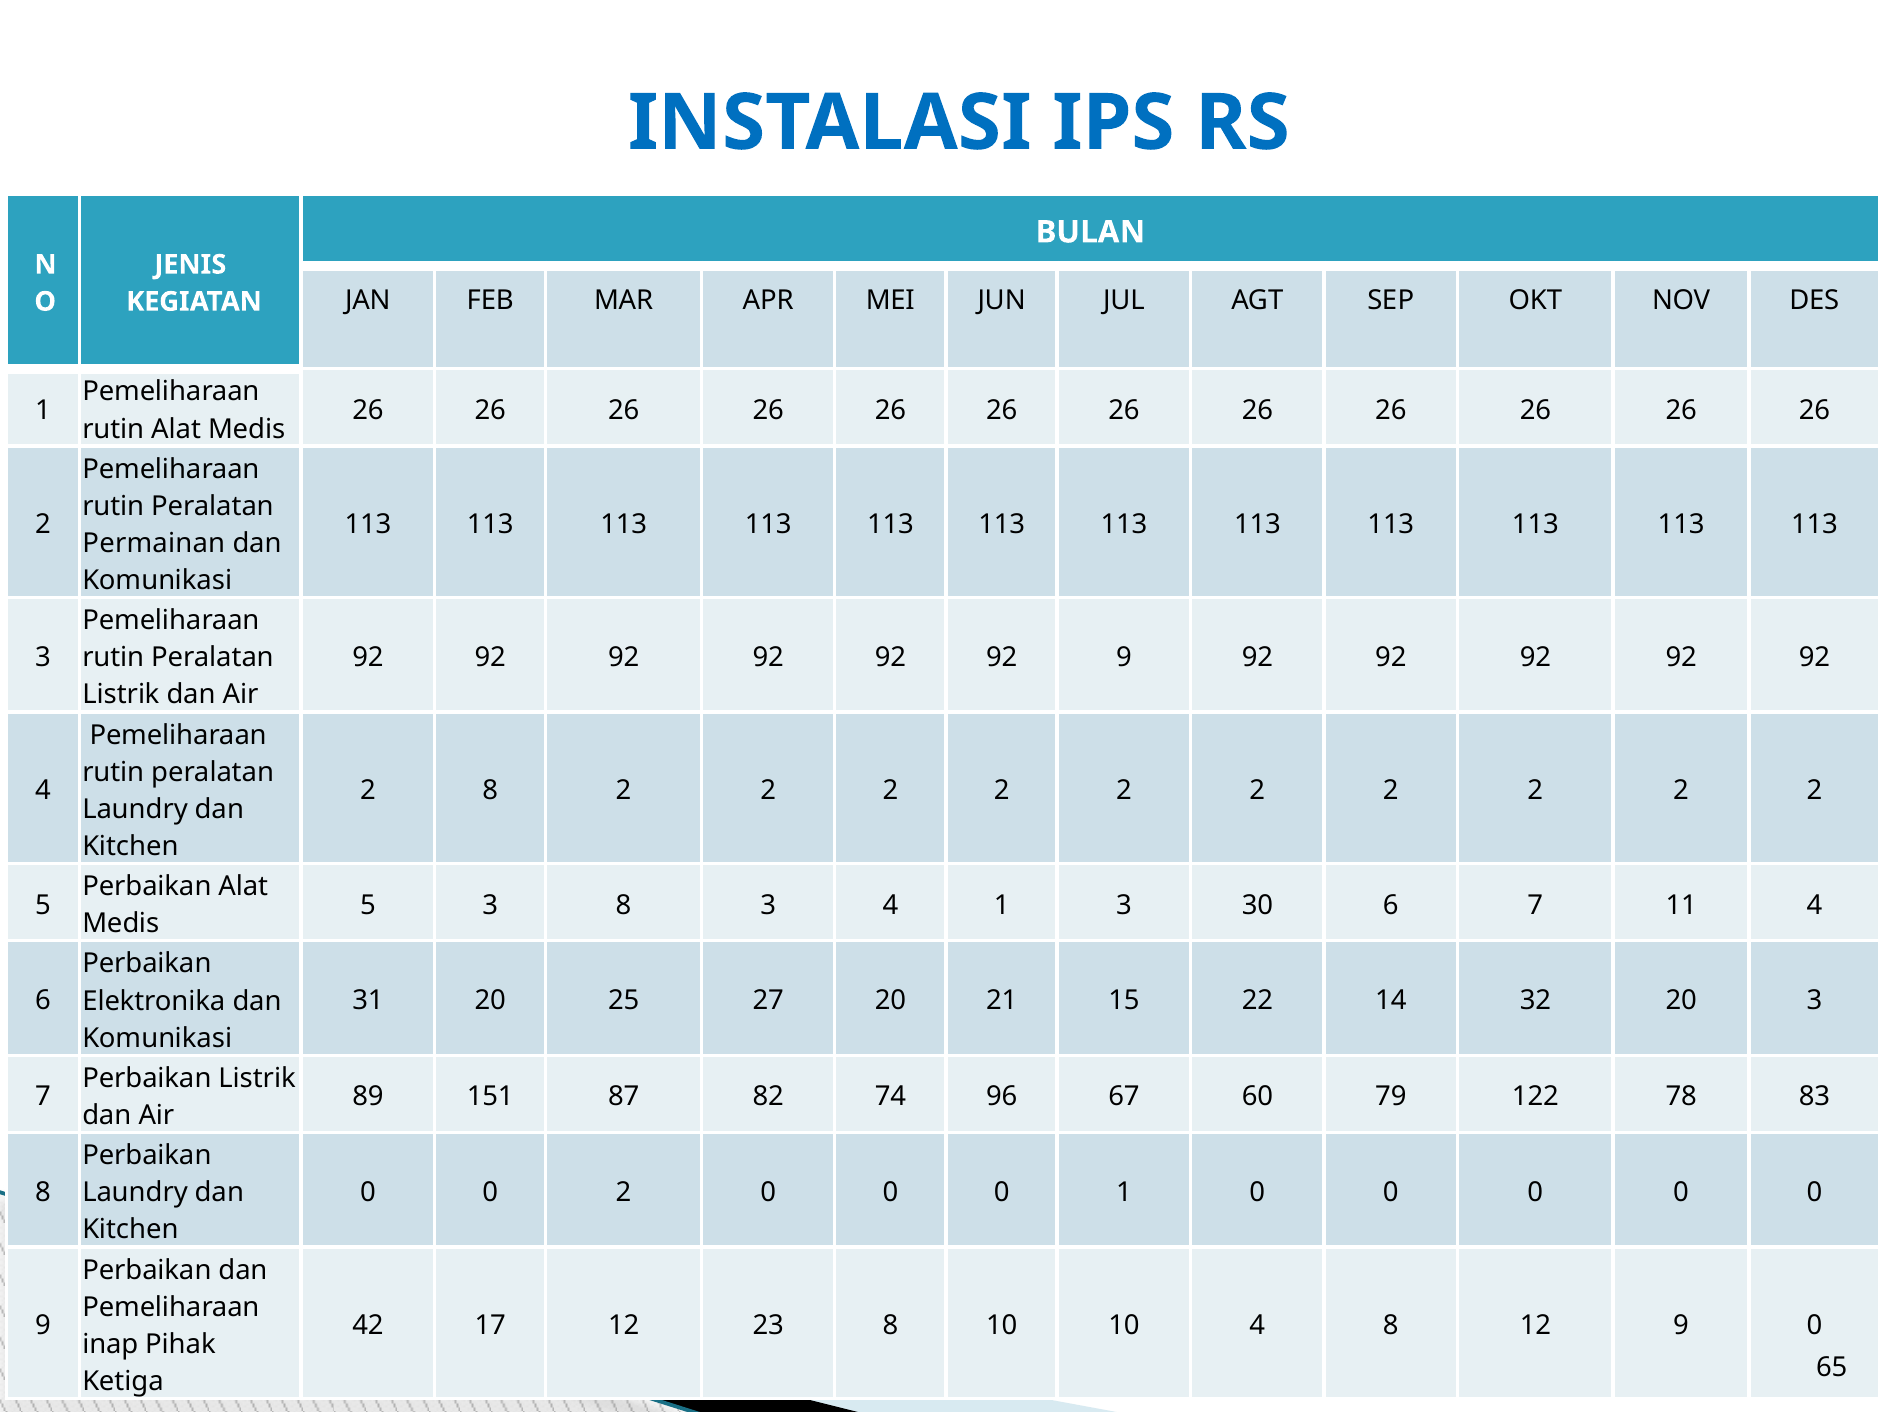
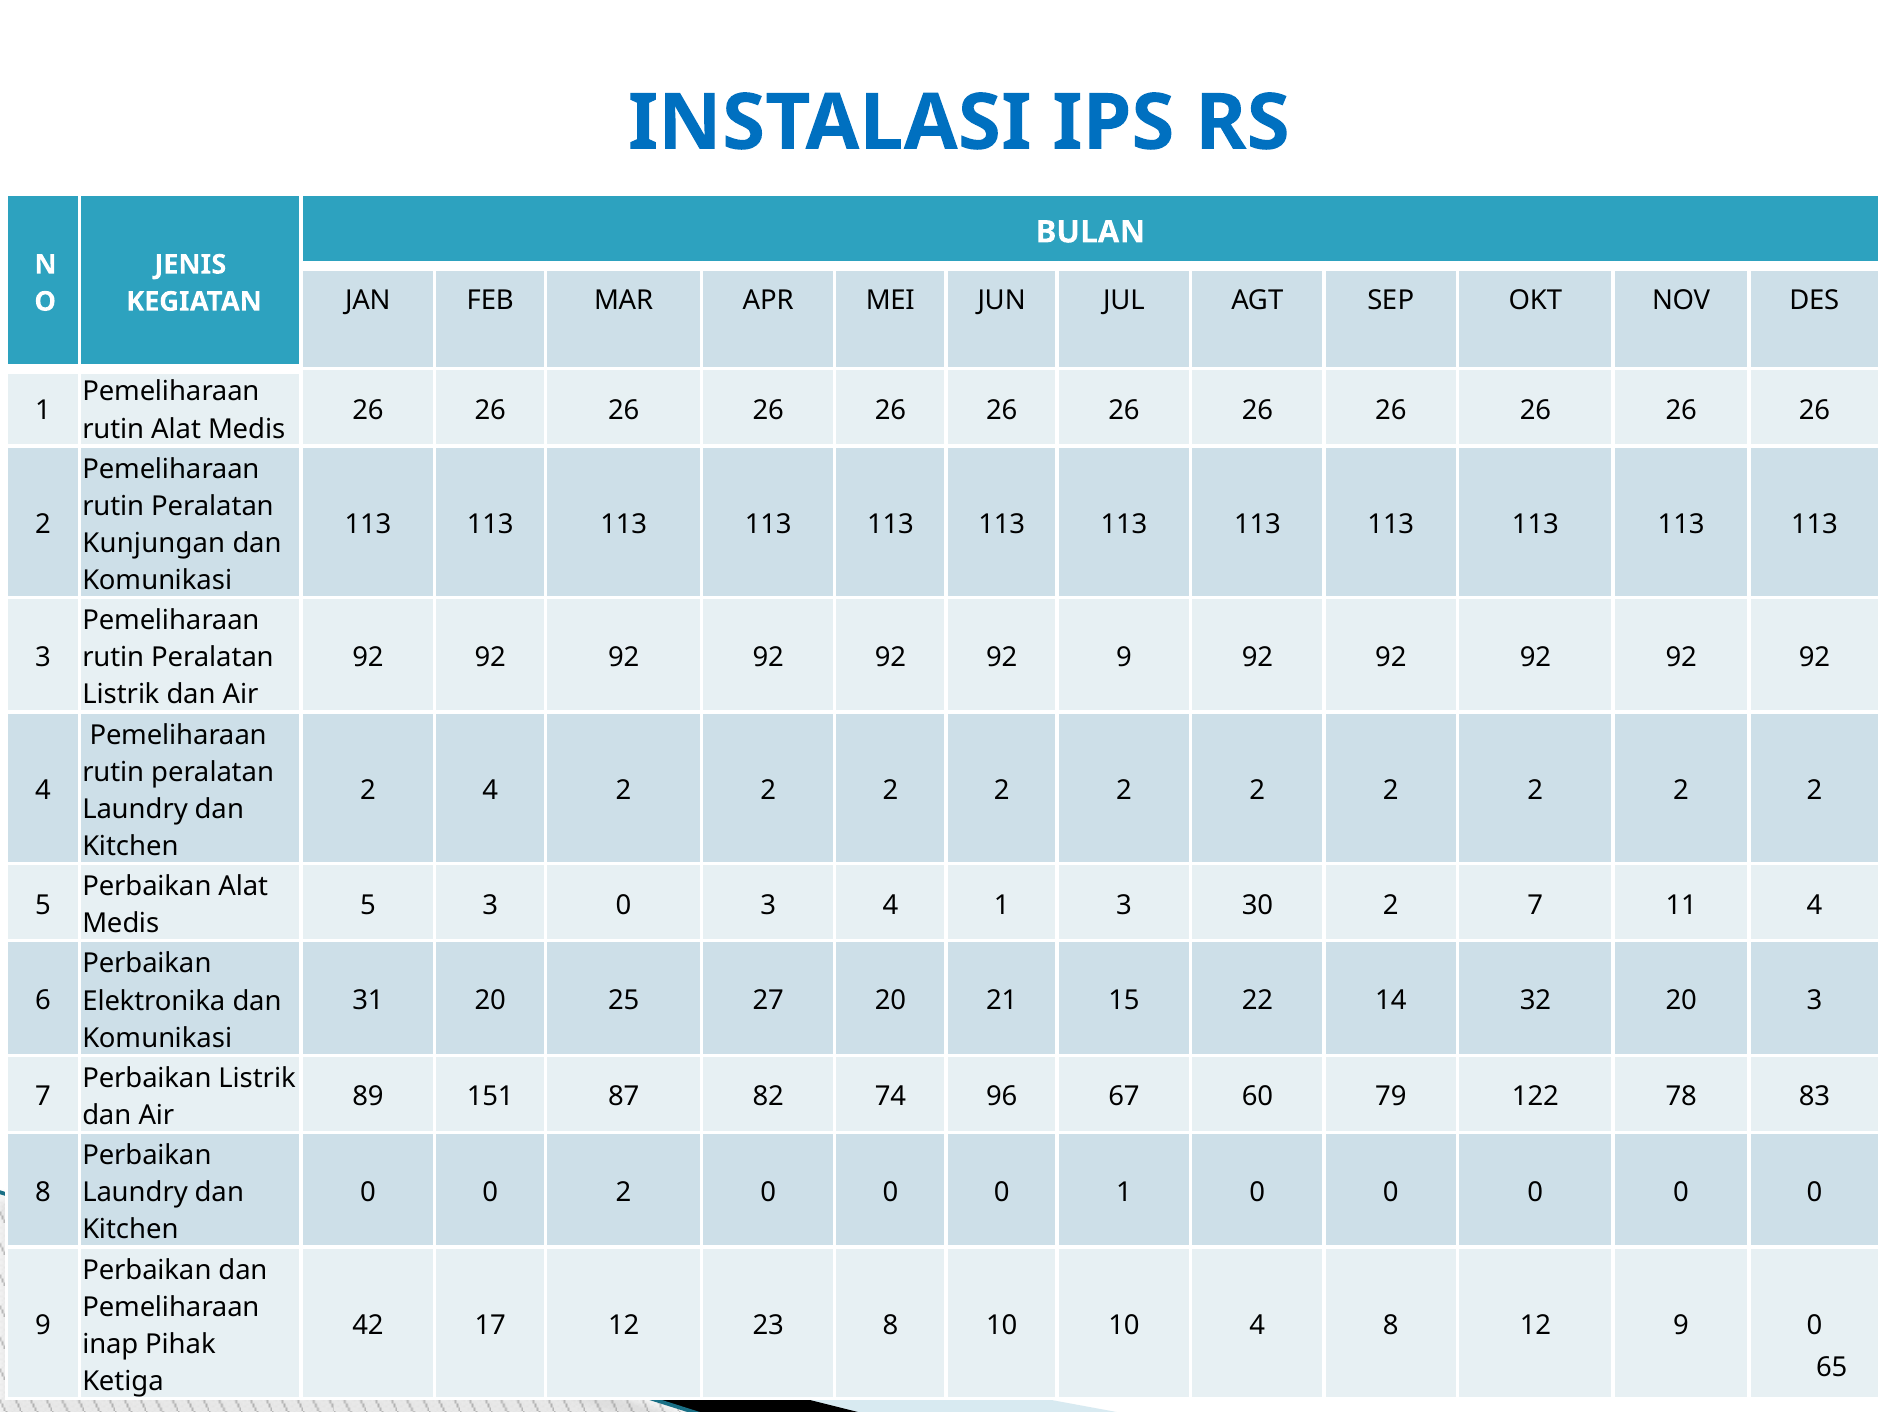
Permainan: Permainan -> Kunjungan (154, 543)
2 8: 8 -> 4 (490, 791)
3 8: 8 -> 0 (624, 905)
30 6: 6 -> 2 (1391, 905)
